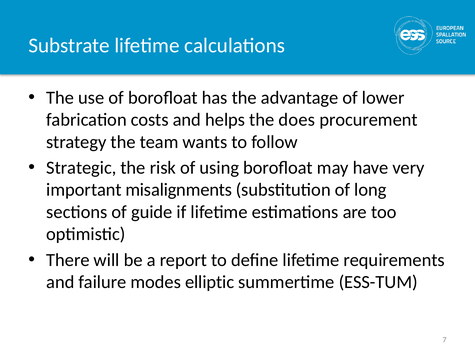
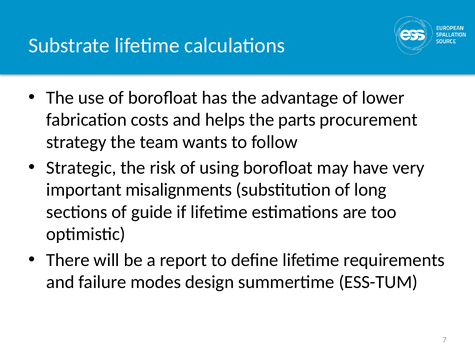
does: does -> parts (297, 120)
elliptic: elliptic -> design (210, 282)
